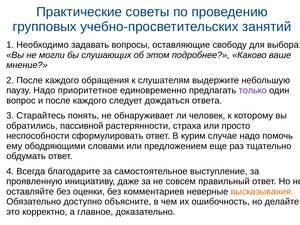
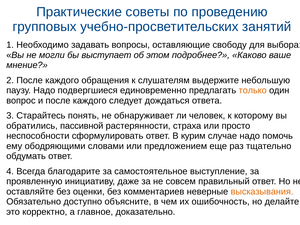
слушающих: слушающих -> выступает (106, 55)
приоритетное: приоритетное -> подвергшиеся (88, 90)
только colour: purple -> orange (253, 90)
